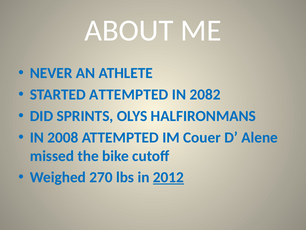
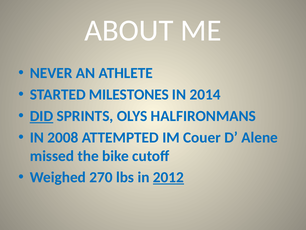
STARTED ATTEMPTED: ATTEMPTED -> MILESTONES (129, 94)
2082: 2082 -> 2014 (205, 94)
DID underline: none -> present (42, 116)
